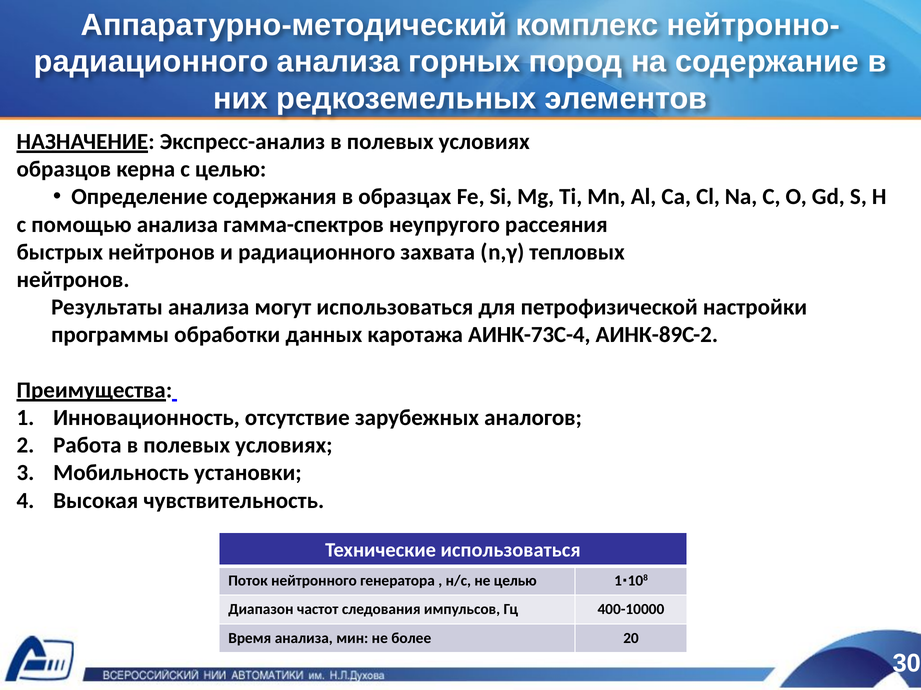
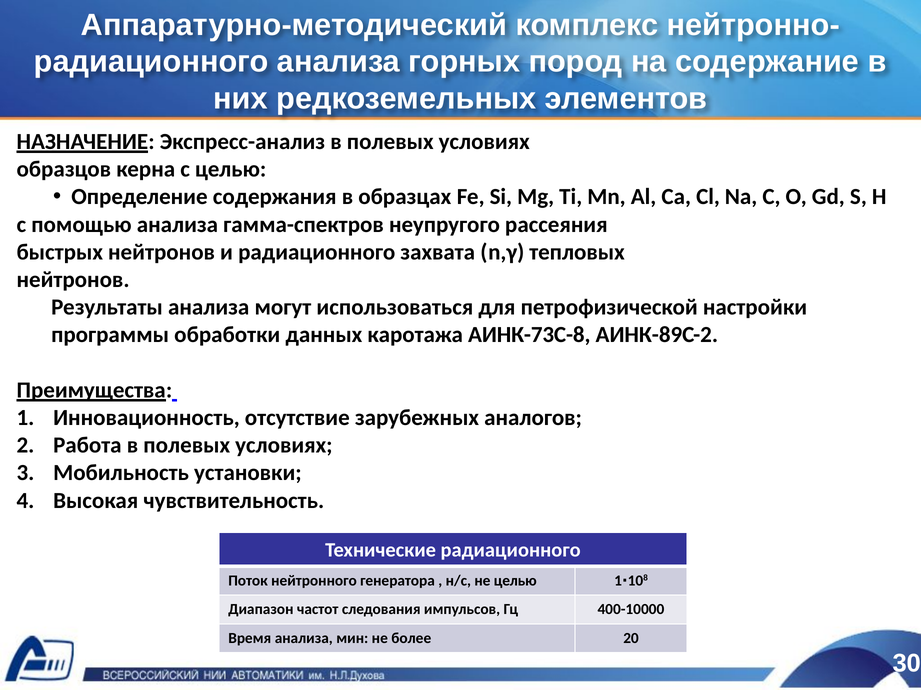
АИНК-73С-4: АИНК-73С-4 -> АИНК-73С-8 (529, 335)
Технические использоваться: использоваться -> радиационного (511, 551)
